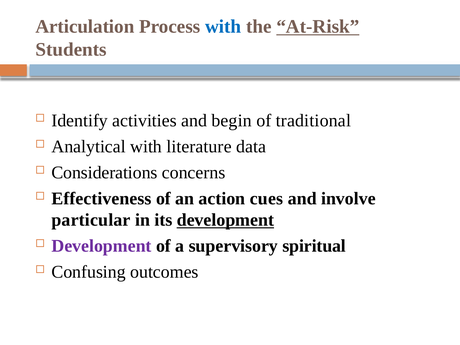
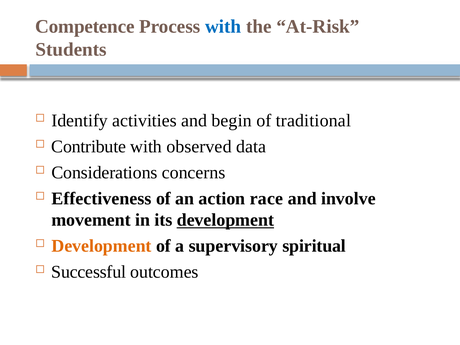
Articulation: Articulation -> Competence (85, 27)
At-Risk underline: present -> none (318, 27)
Analytical: Analytical -> Contribute (89, 147)
literature: literature -> observed (199, 147)
cues: cues -> race (266, 199)
particular: particular -> movement (91, 220)
Development colour: purple -> orange (102, 246)
Confusing: Confusing -> Successful (89, 272)
